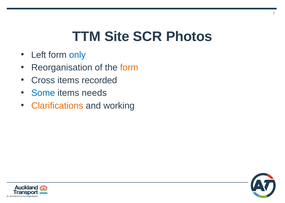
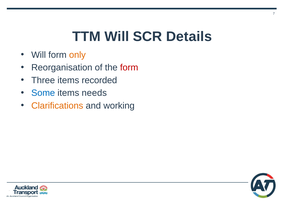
TTM Site: Site -> Will (117, 37)
Photos: Photos -> Details (189, 37)
Left: Left -> Will (39, 55)
only colour: blue -> orange (77, 55)
form colour: orange -> red (129, 68)
Cross: Cross -> Three (43, 80)
